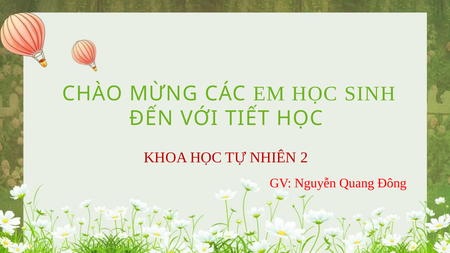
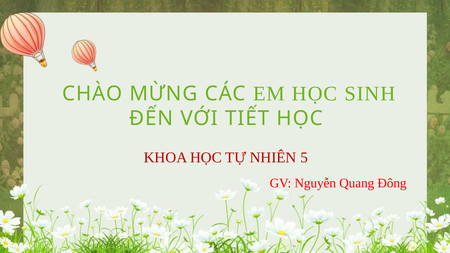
2: 2 -> 5 (304, 158)
